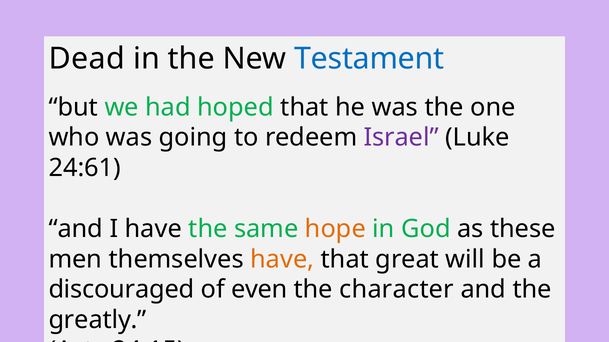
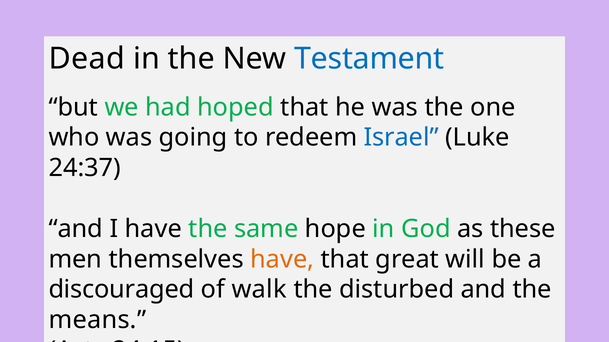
Israel colour: purple -> blue (401, 138)
24:61: 24:61 -> 24:37 (85, 168)
hope colour: orange -> black (335, 229)
even: even -> walk (259, 290)
character: character -> disturbed (397, 290)
greatly: greatly -> means (97, 321)
